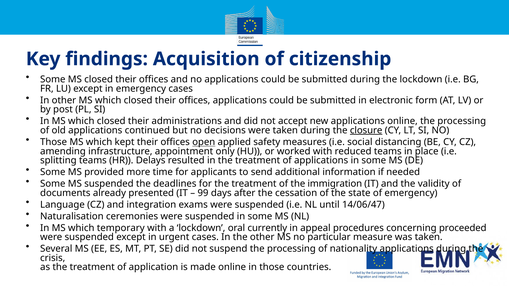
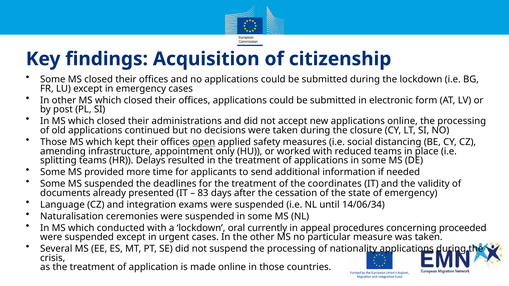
closure underline: present -> none (366, 130)
immigration: immigration -> coordinates (335, 184)
99: 99 -> 83 (203, 193)
14/06/47: 14/06/47 -> 14/06/34 (363, 205)
temporary: temporary -> conducted (121, 228)
